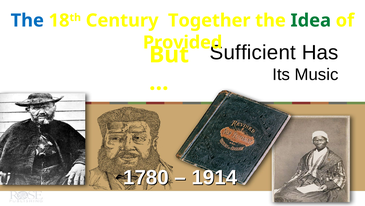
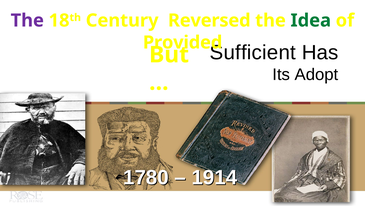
The colour: blue -> purple (27, 20)
Together: Together -> Reversed (209, 20)
Music: Music -> Adopt (317, 74)
